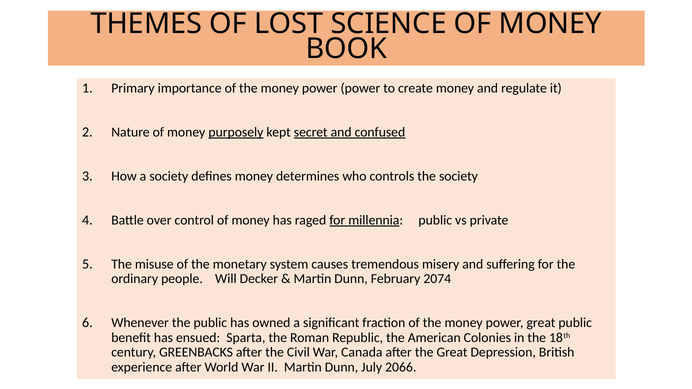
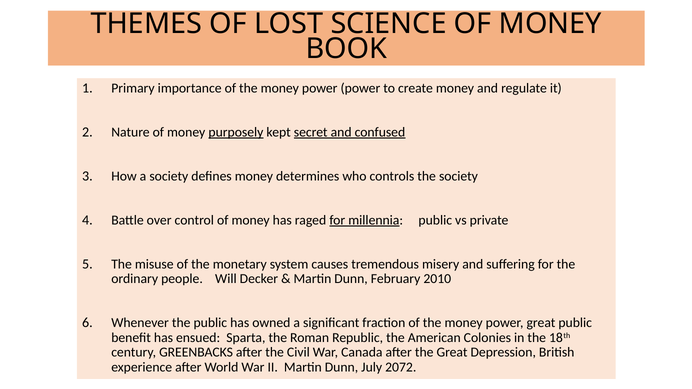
2074: 2074 -> 2010 (437, 279)
2066: 2066 -> 2072 (401, 367)
